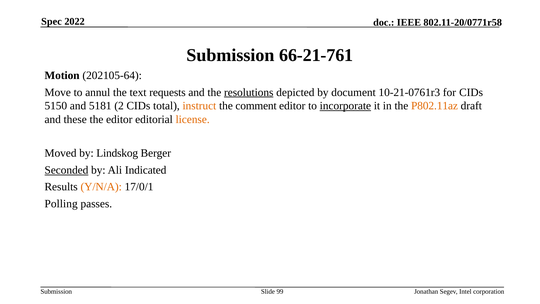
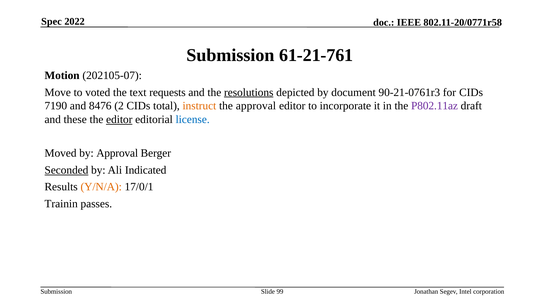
66-21-761: 66-21-761 -> 61-21-761 (316, 55)
202105-64: 202105-64 -> 202105-07 (112, 75)
annul: annul -> voted (98, 92)
10-21-0761r3: 10-21-0761r3 -> 90-21-0761r3 (409, 92)
5150: 5150 -> 7190 (56, 106)
5181: 5181 -> 8476 (100, 106)
the comment: comment -> approval (256, 106)
incorporate underline: present -> none (345, 106)
P802.11az colour: orange -> purple (435, 106)
editor underline: none -> present (119, 119)
license colour: orange -> blue (193, 119)
by Lindskog: Lindskog -> Approval (117, 153)
Polling: Polling -> Trainin (61, 204)
